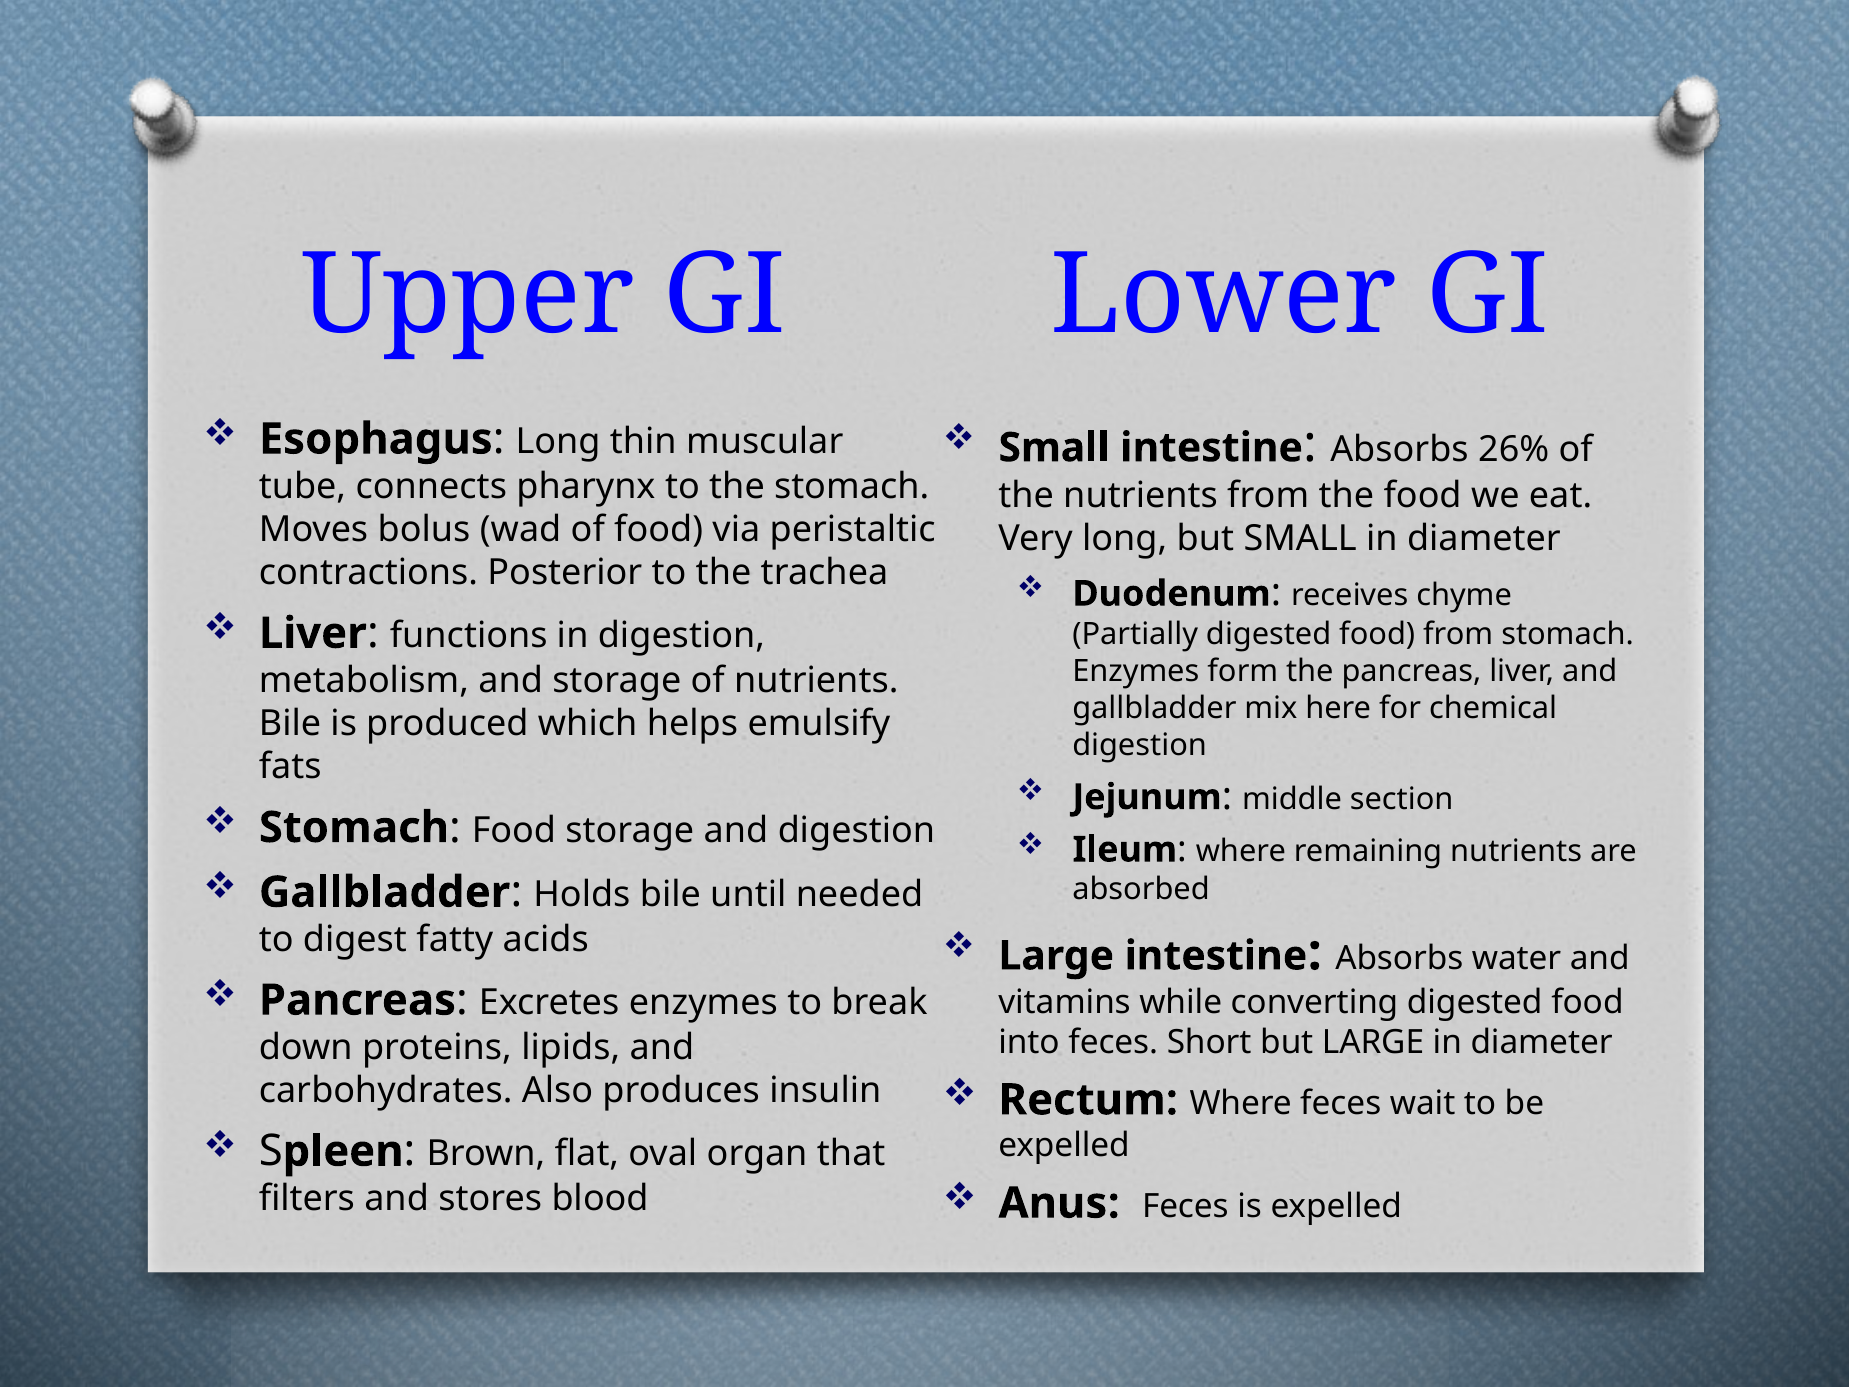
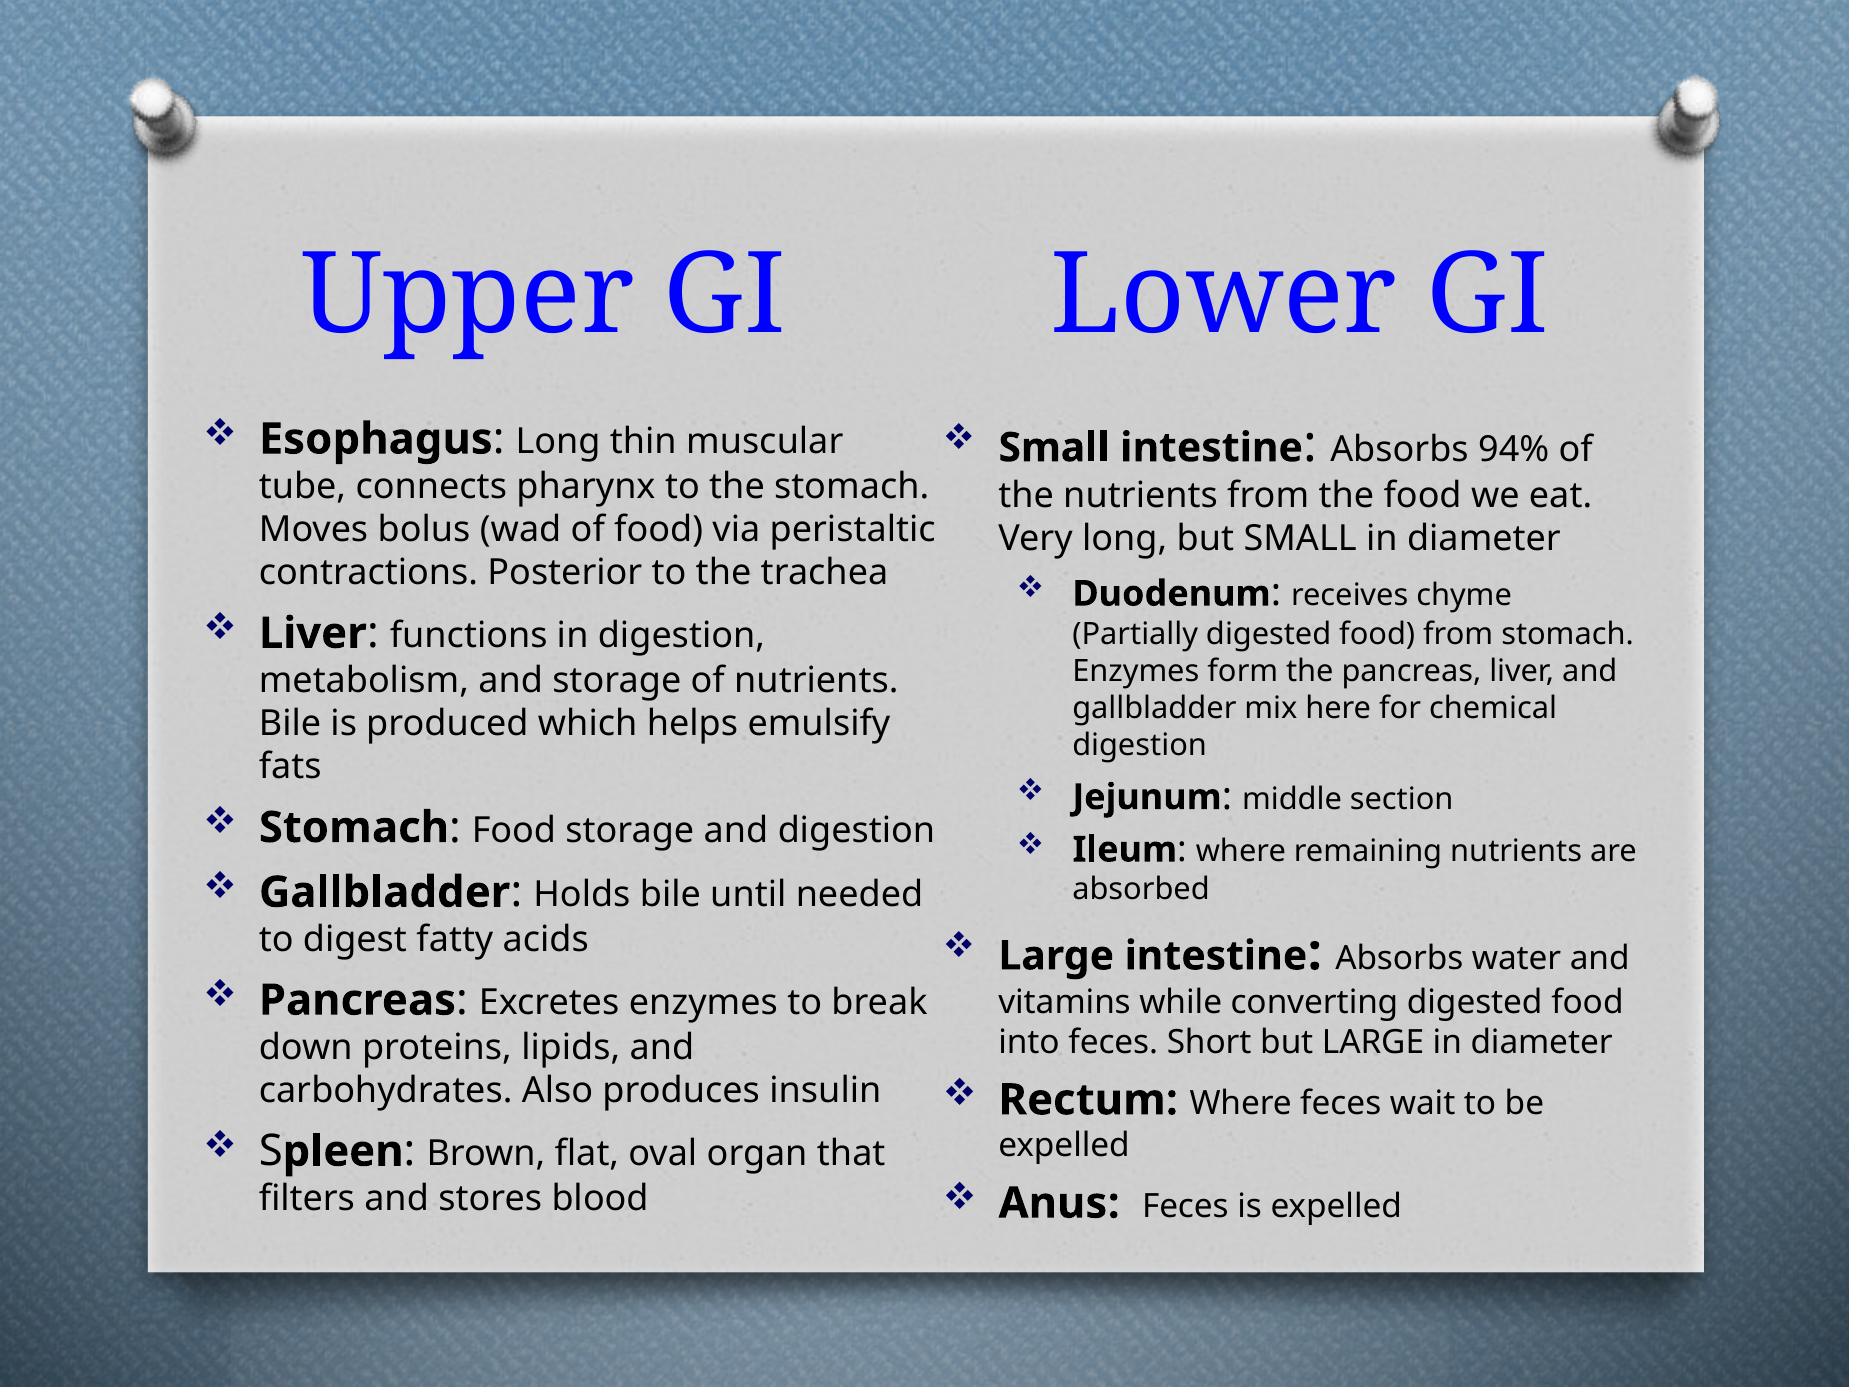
26%: 26% -> 94% (1514, 449)
